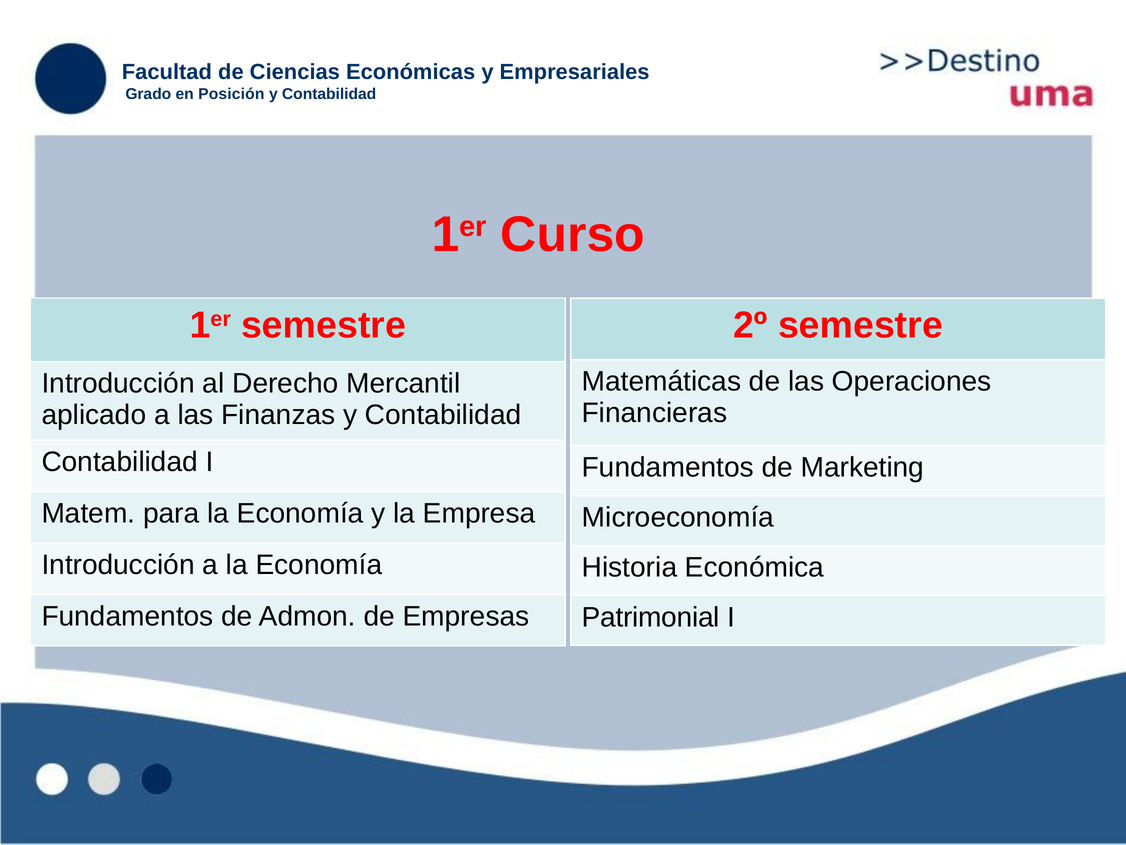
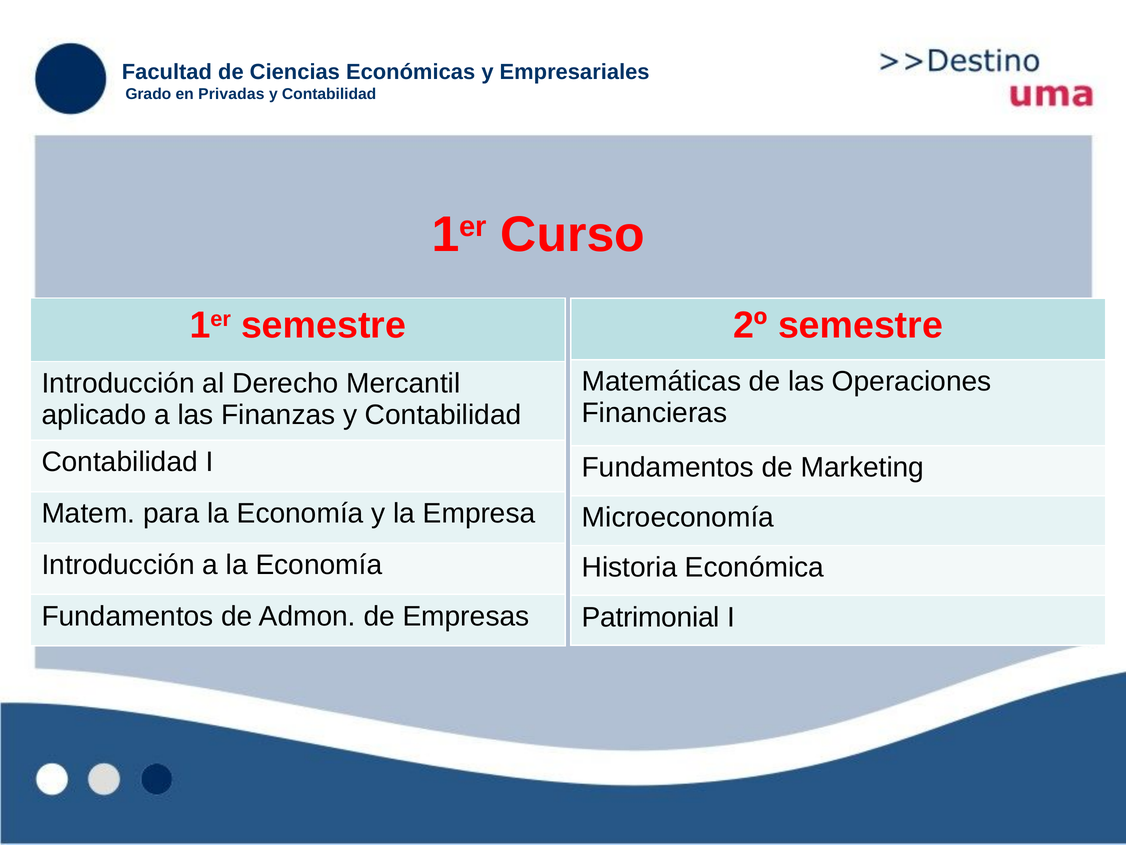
Posición: Posición -> Privadas (231, 94)
